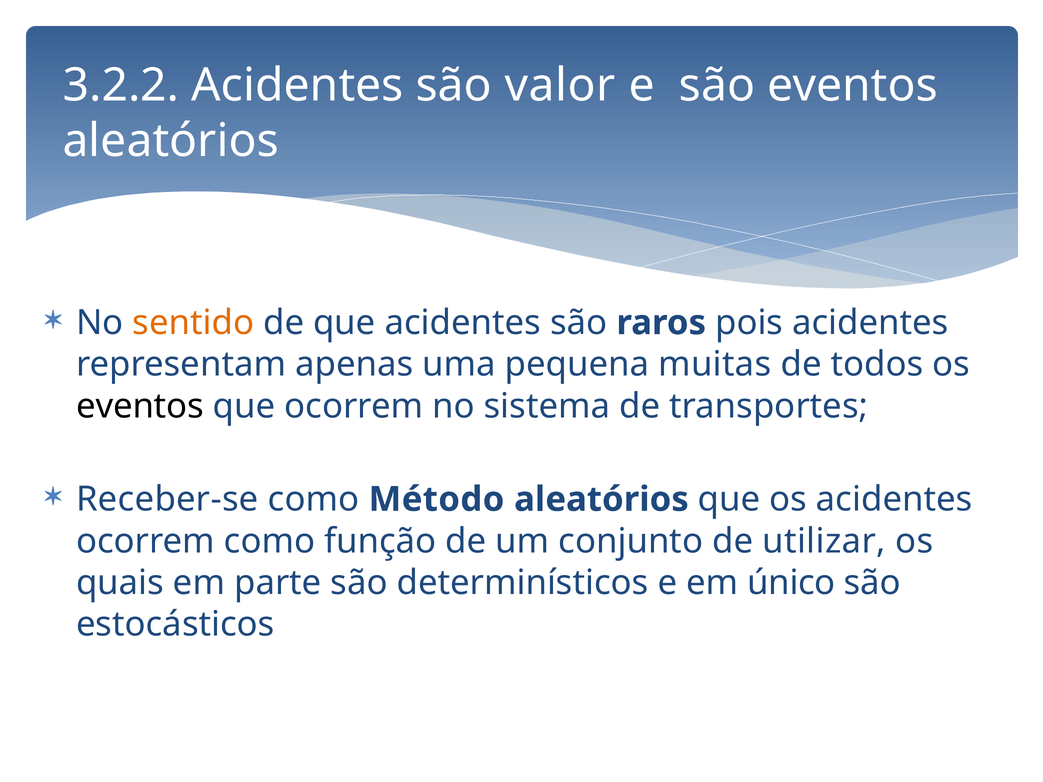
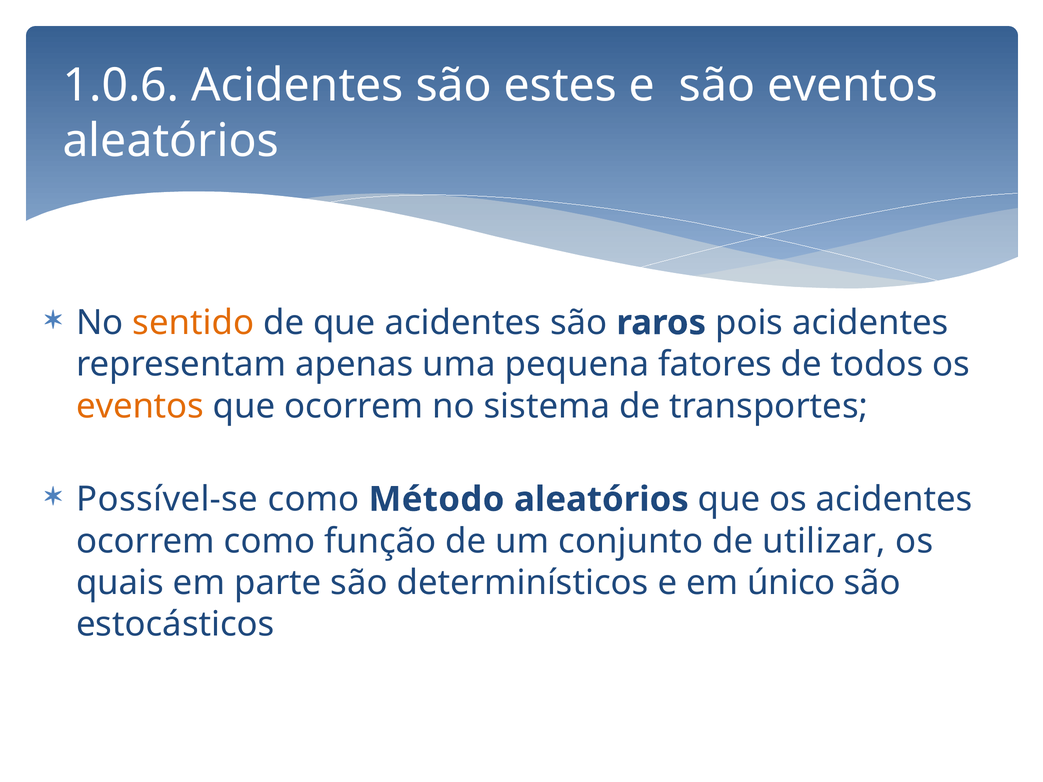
3.2.2: 3.2.2 -> 1.0.6 (121, 85)
valor: valor -> estes (560, 85)
muitas: muitas -> fatores (715, 365)
eventos colour: black -> orange (140, 406)
Receber-se: Receber-se -> Possível-se (167, 500)
